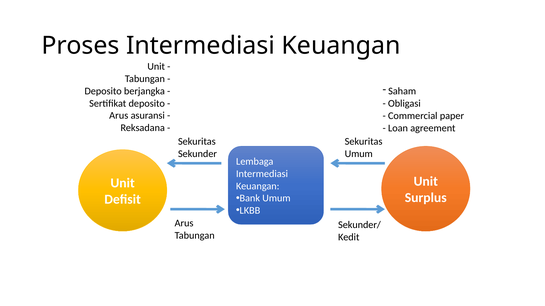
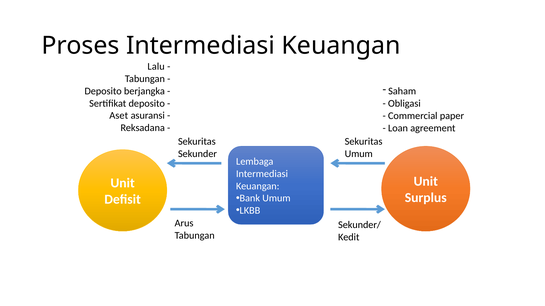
Unit: Unit -> Lalu (156, 67)
Arus: Arus -> Aset (119, 116)
